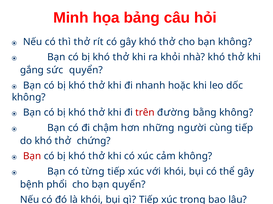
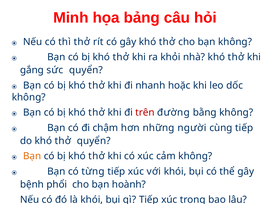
thở chứng: chứng -> quyển (94, 141)
Bạn colour: red -> orange (32, 157)
bạn quyển: quyển -> hoành (129, 185)
